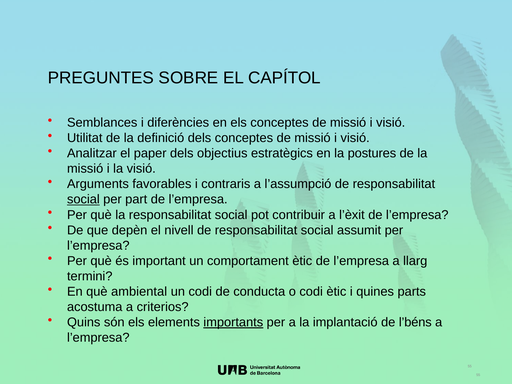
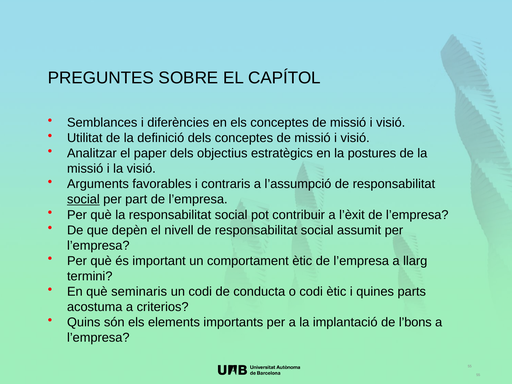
ambiental: ambiental -> seminaris (139, 292)
importants underline: present -> none (233, 322)
l’béns: l’béns -> l’bons (415, 322)
